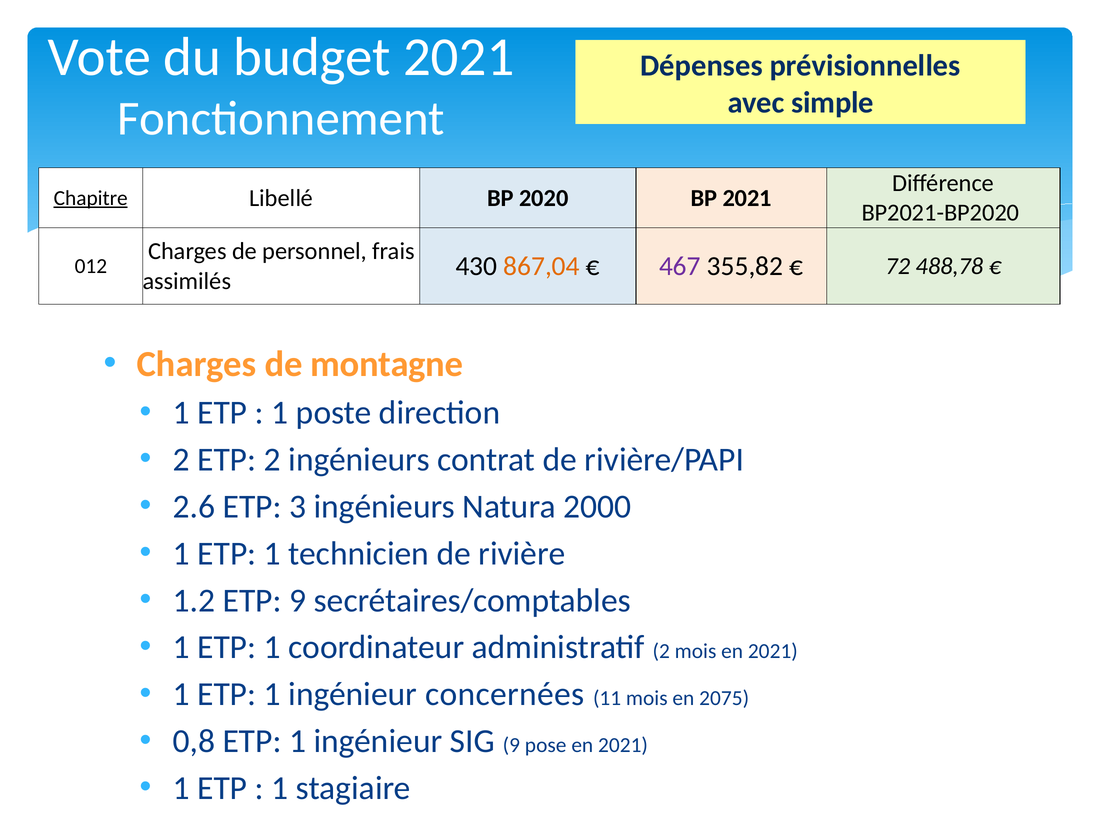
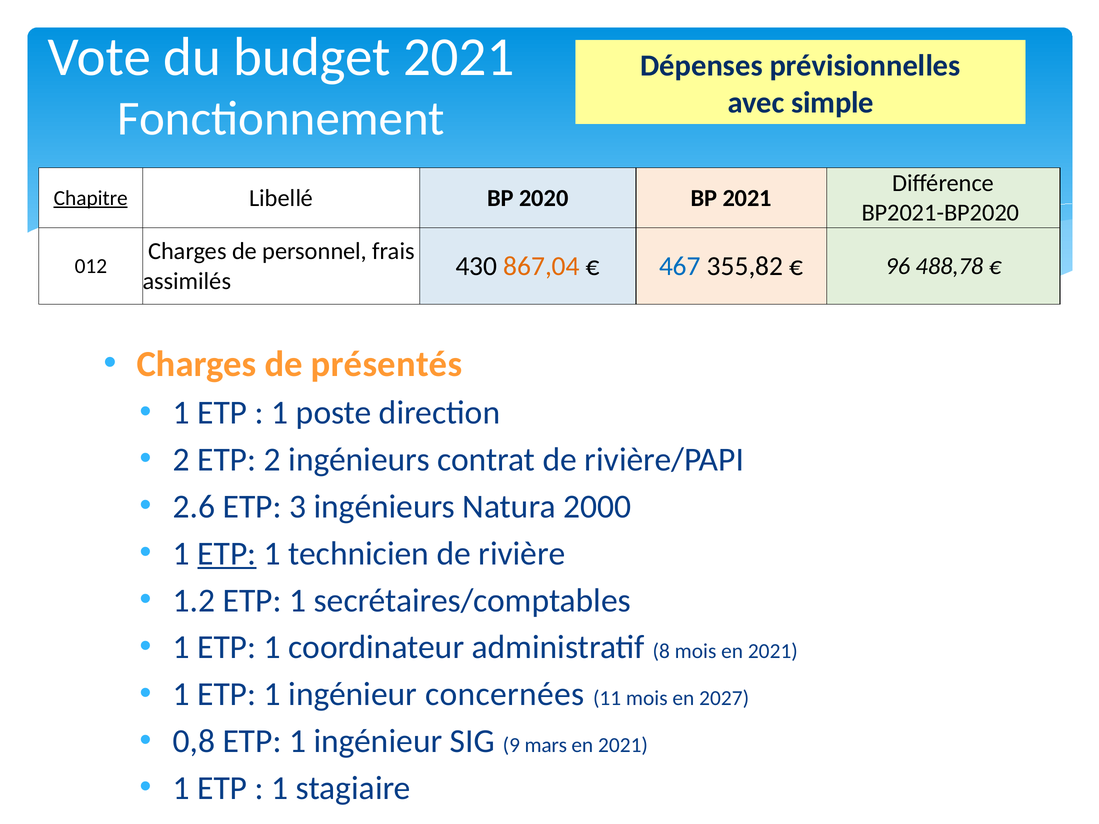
467 colour: purple -> blue (680, 266)
72: 72 -> 96 (898, 266)
montagne: montagne -> présentés (387, 364)
ETP underline: none -> present (227, 554)
1.2 ETP 9: 9 -> 1 (298, 601)
administratif 2: 2 -> 8 (661, 652)
2075: 2075 -> 2027 (724, 699)
pose: pose -> mars (546, 746)
